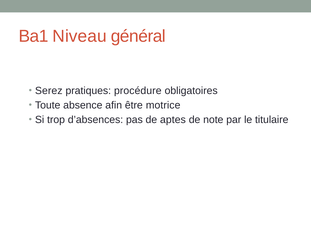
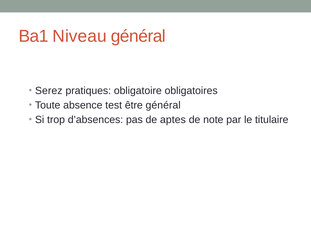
procédure: procédure -> obligatoire (138, 91)
afin: afin -> test (114, 105)
être motrice: motrice -> général (163, 105)
